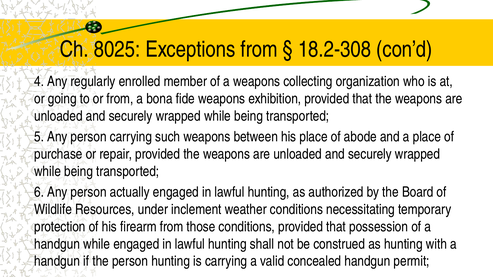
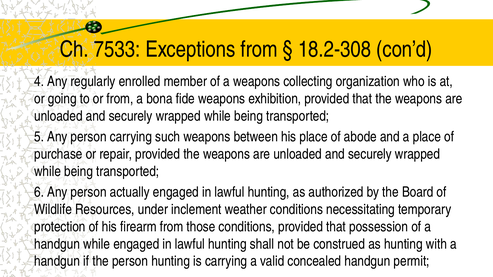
8025: 8025 -> 7533 (117, 49)
